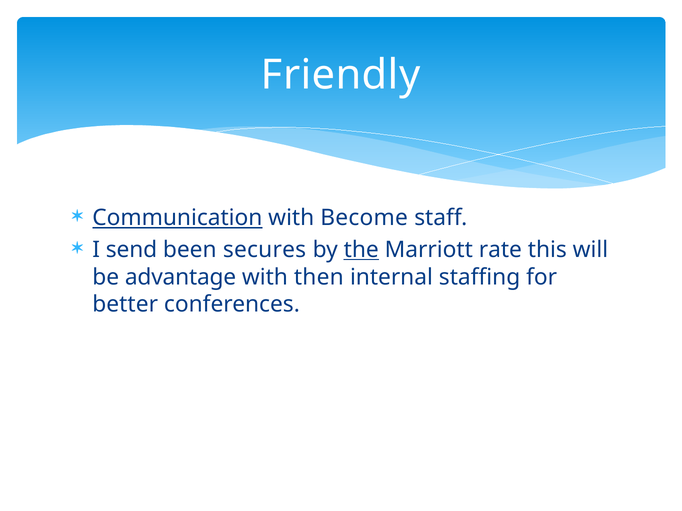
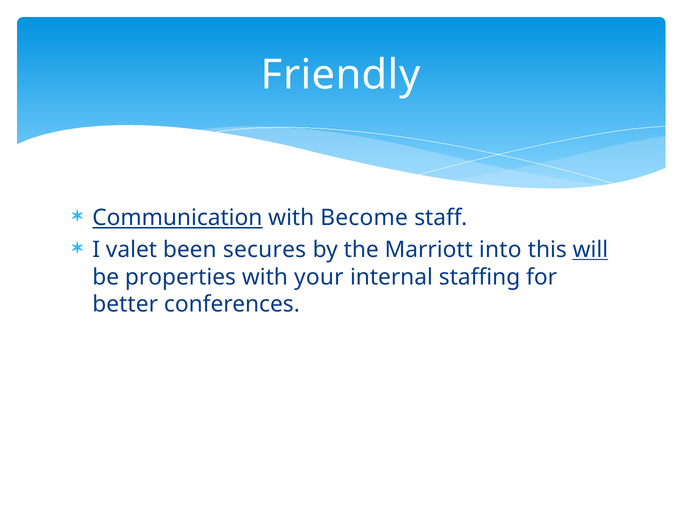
send: send -> valet (131, 250)
the underline: present -> none (361, 250)
rate: rate -> into (500, 250)
will underline: none -> present (590, 250)
advantage: advantage -> properties (180, 277)
then: then -> your (319, 277)
